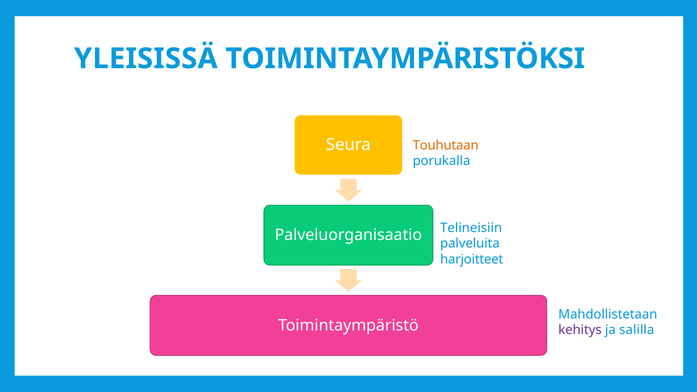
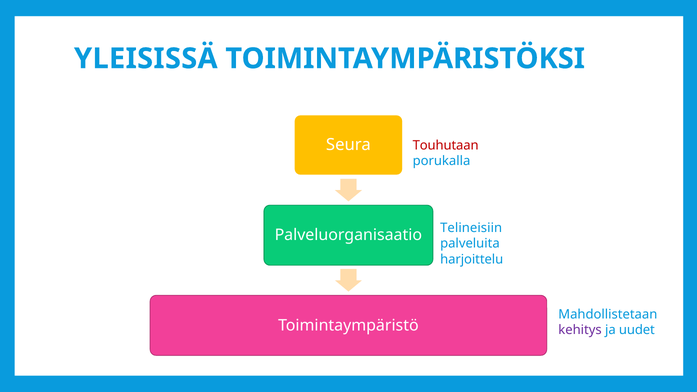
Touhutaan colour: orange -> red (446, 145)
harjoitteet: harjoitteet -> harjoittelu (472, 259)
salilla: salilla -> uudet (637, 330)
